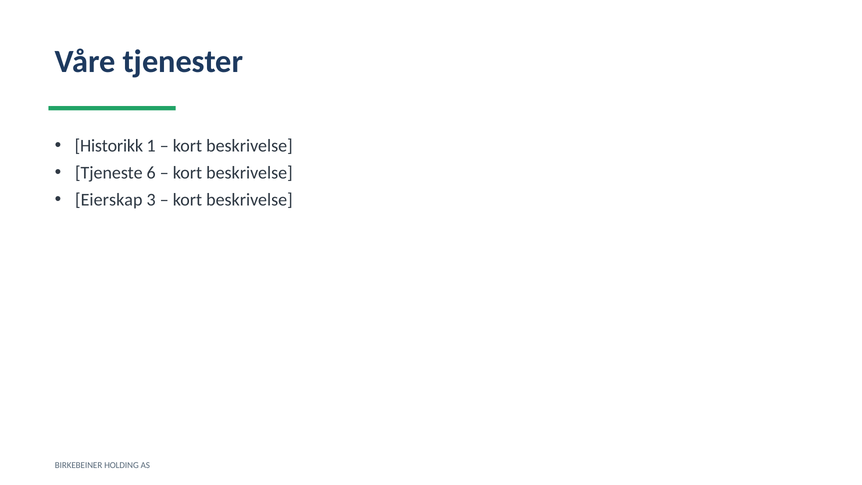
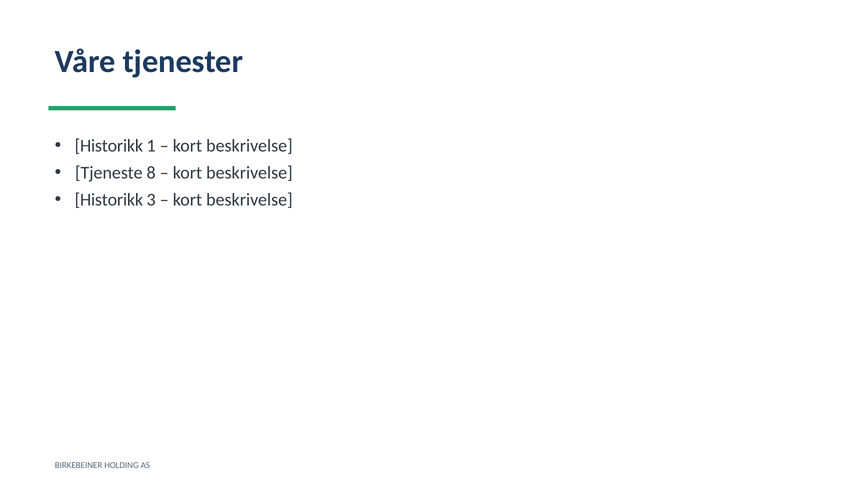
6: 6 -> 8 (151, 173)
Eierskap: Eierskap -> Historikk (109, 200)
